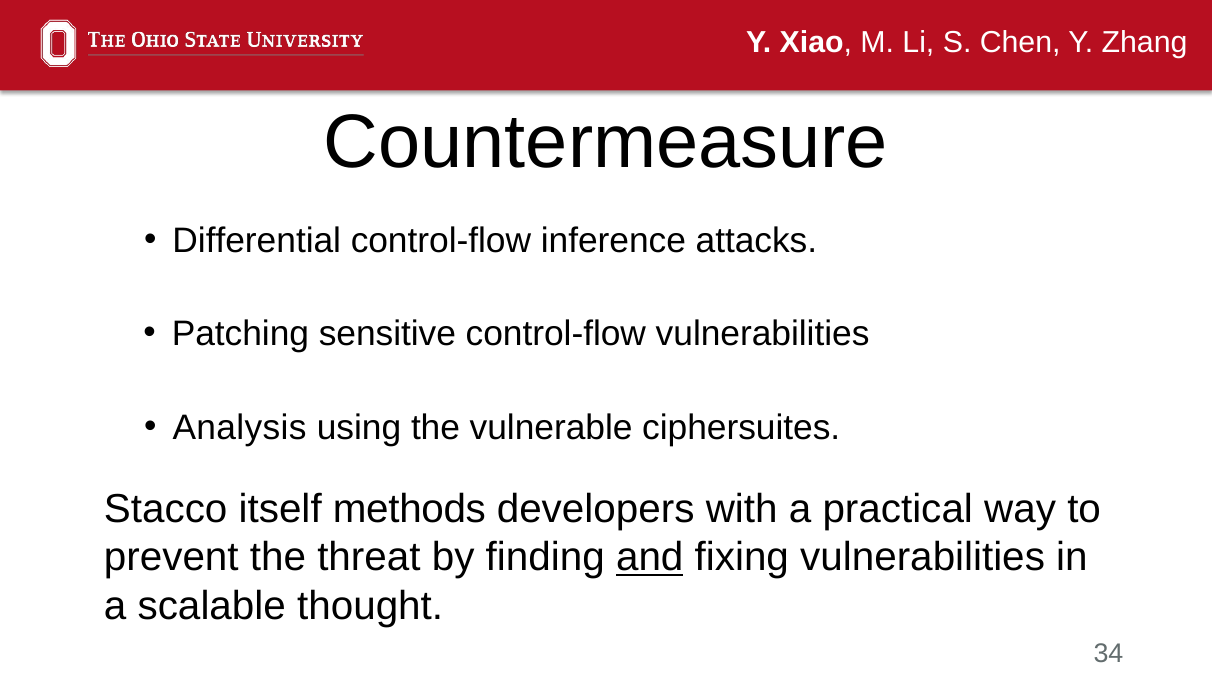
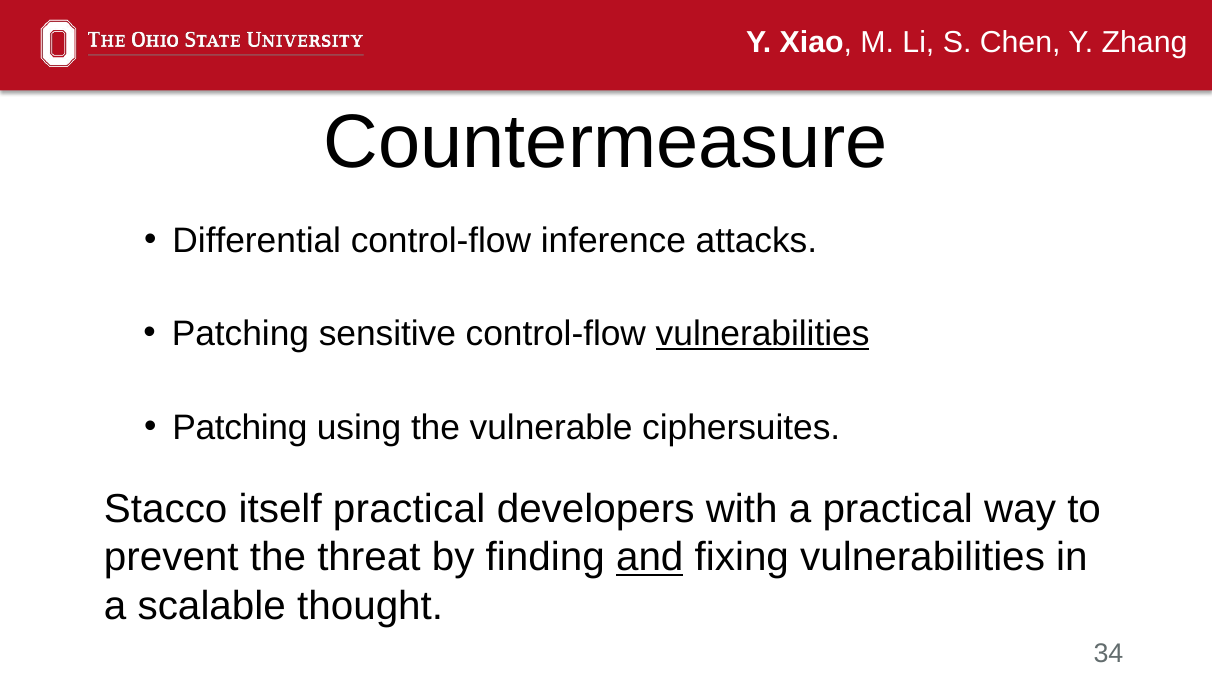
vulnerabilities underline: none -> present (763, 334)
Analysis: Analysis -> Patching (240, 428)
itself methods: methods -> practical (409, 509)
